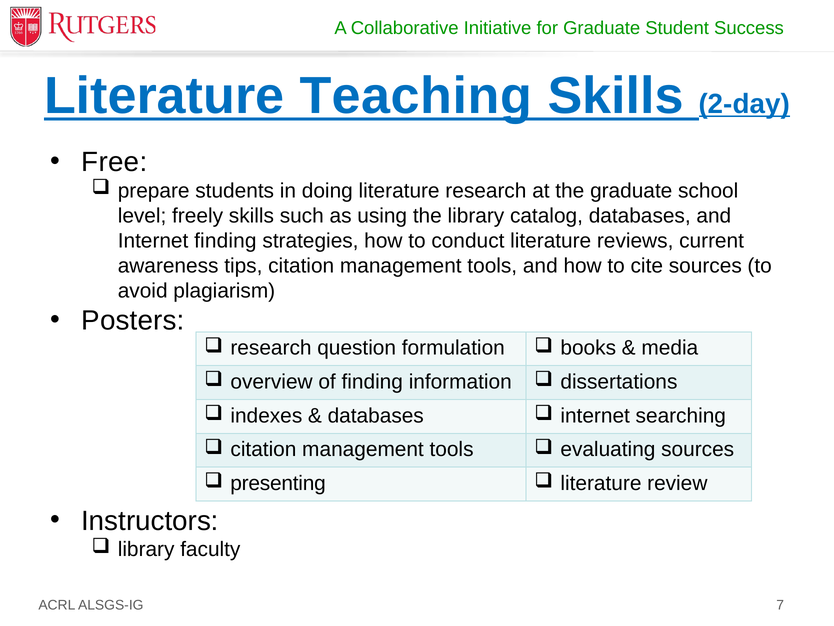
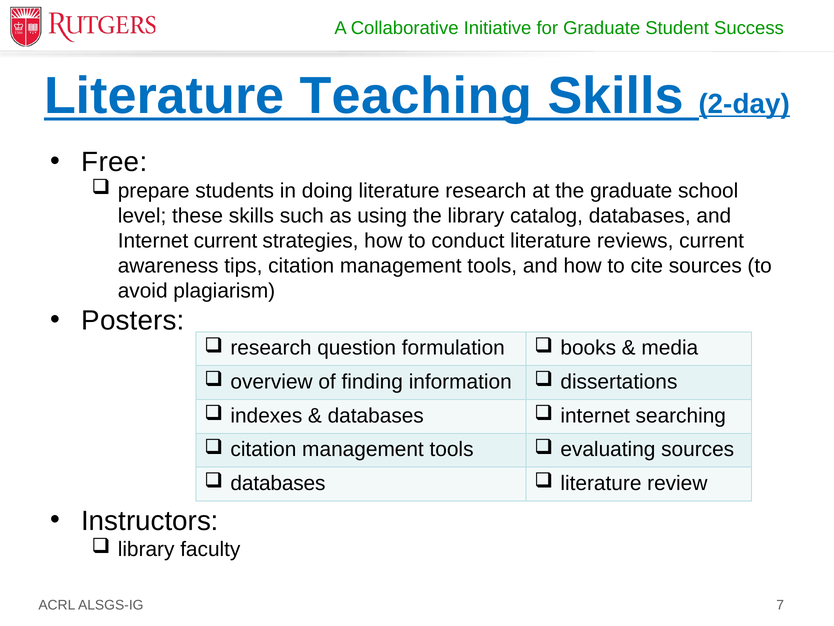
freely: freely -> these (198, 216)
Internet finding: finding -> current (226, 241)
presenting: presenting -> databases (278, 483)
